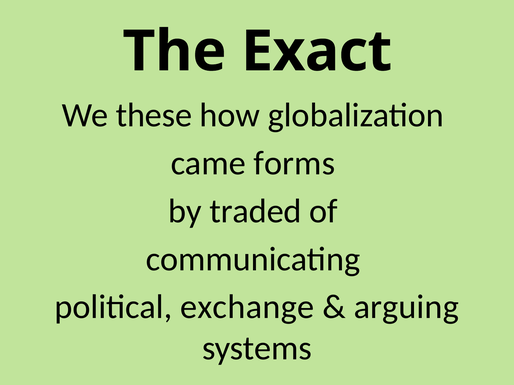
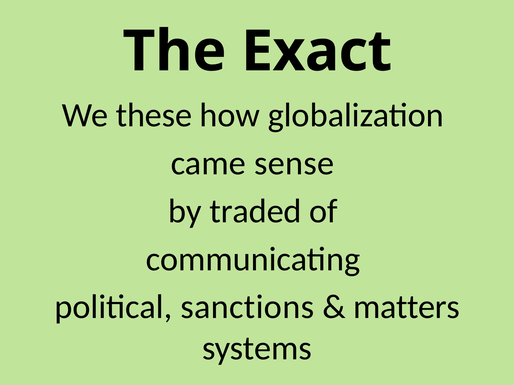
forms: forms -> sense (294, 163)
exchange: exchange -> sanctions (247, 307)
arguing: arguing -> matters (406, 307)
